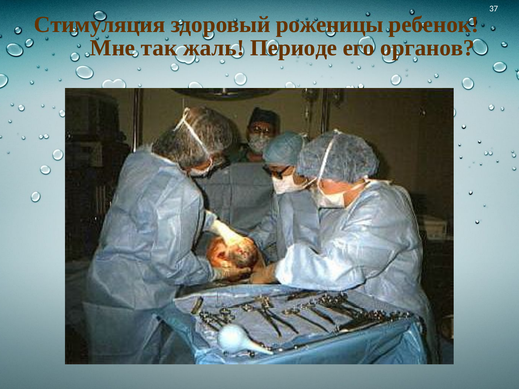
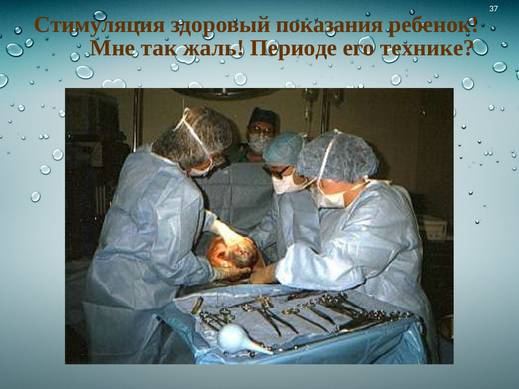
роженицы: роженицы -> показания (330, 24)
органов: органов -> технике (428, 48)
